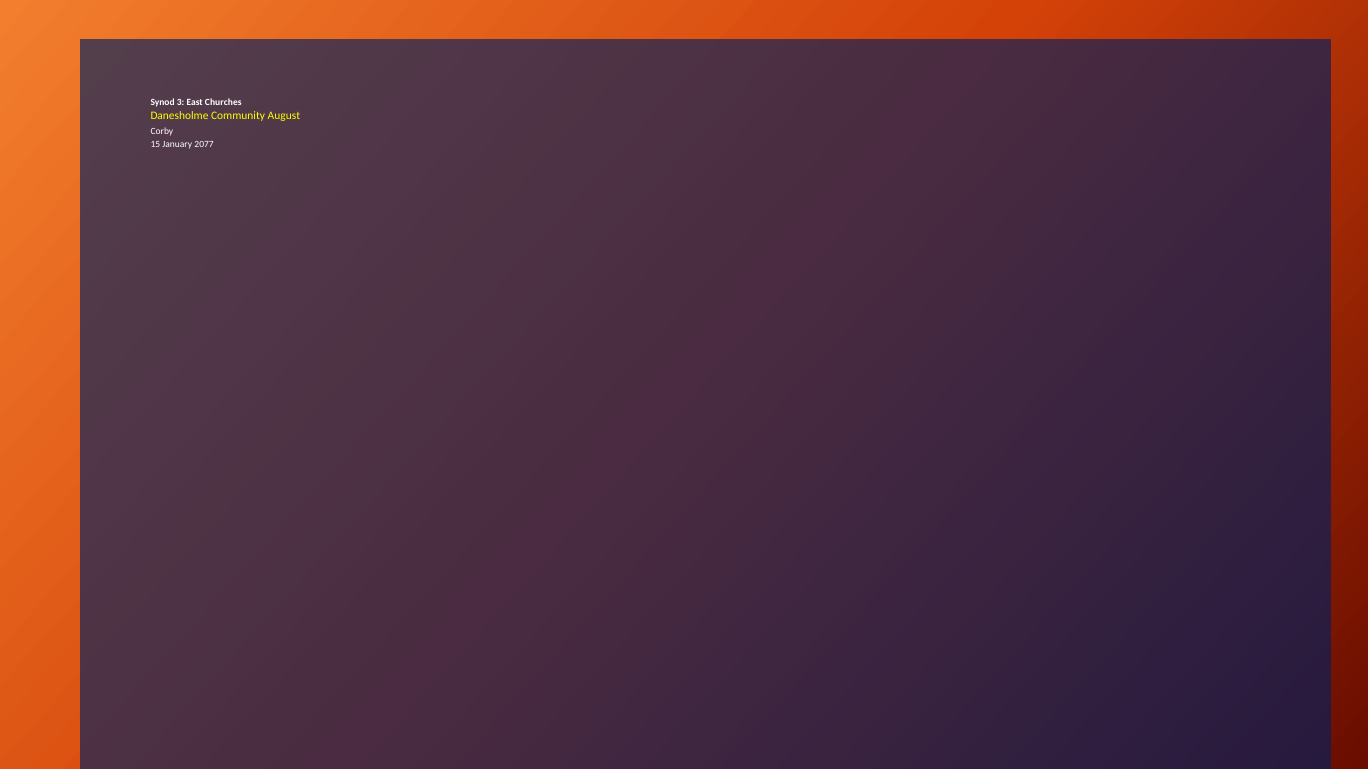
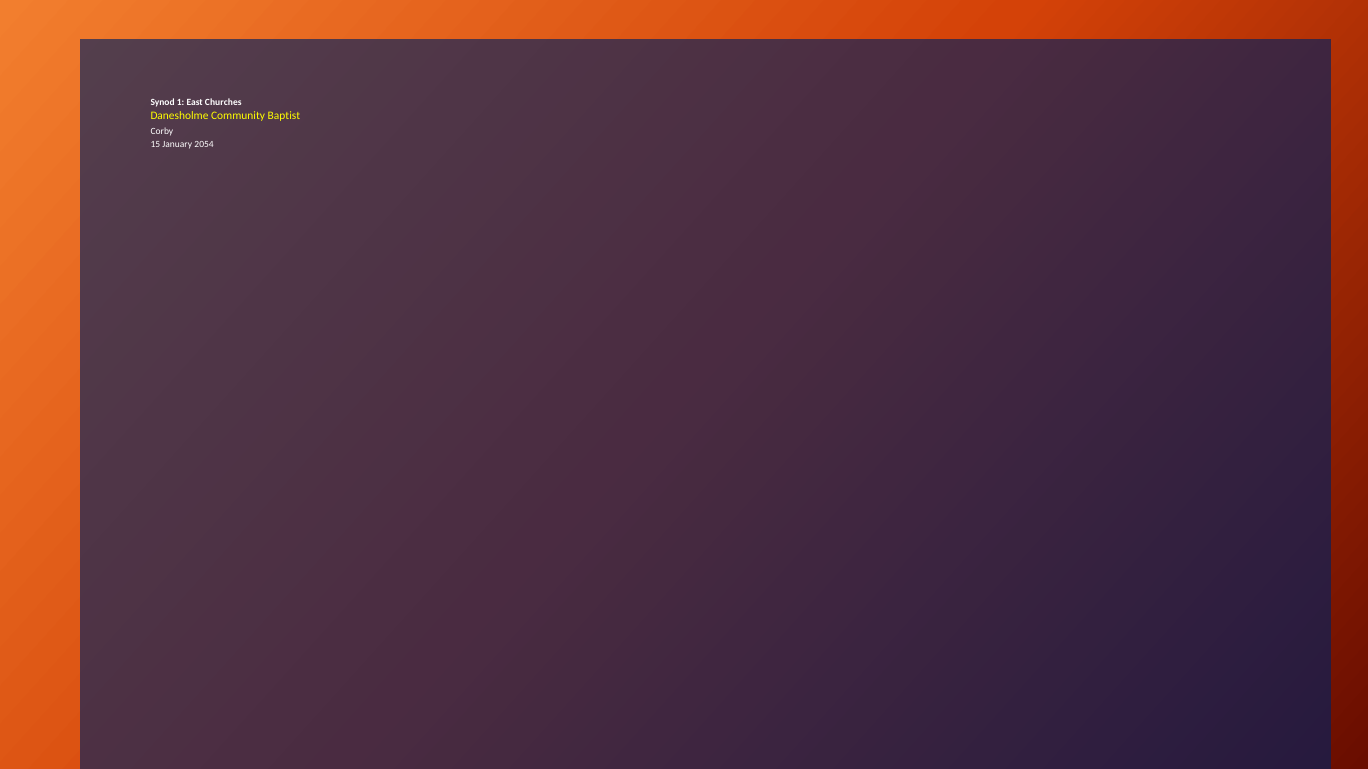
3: 3 -> 1 (181, 102)
August: August -> Baptist (284, 116)
2077: 2077 -> 2054 (204, 144)
